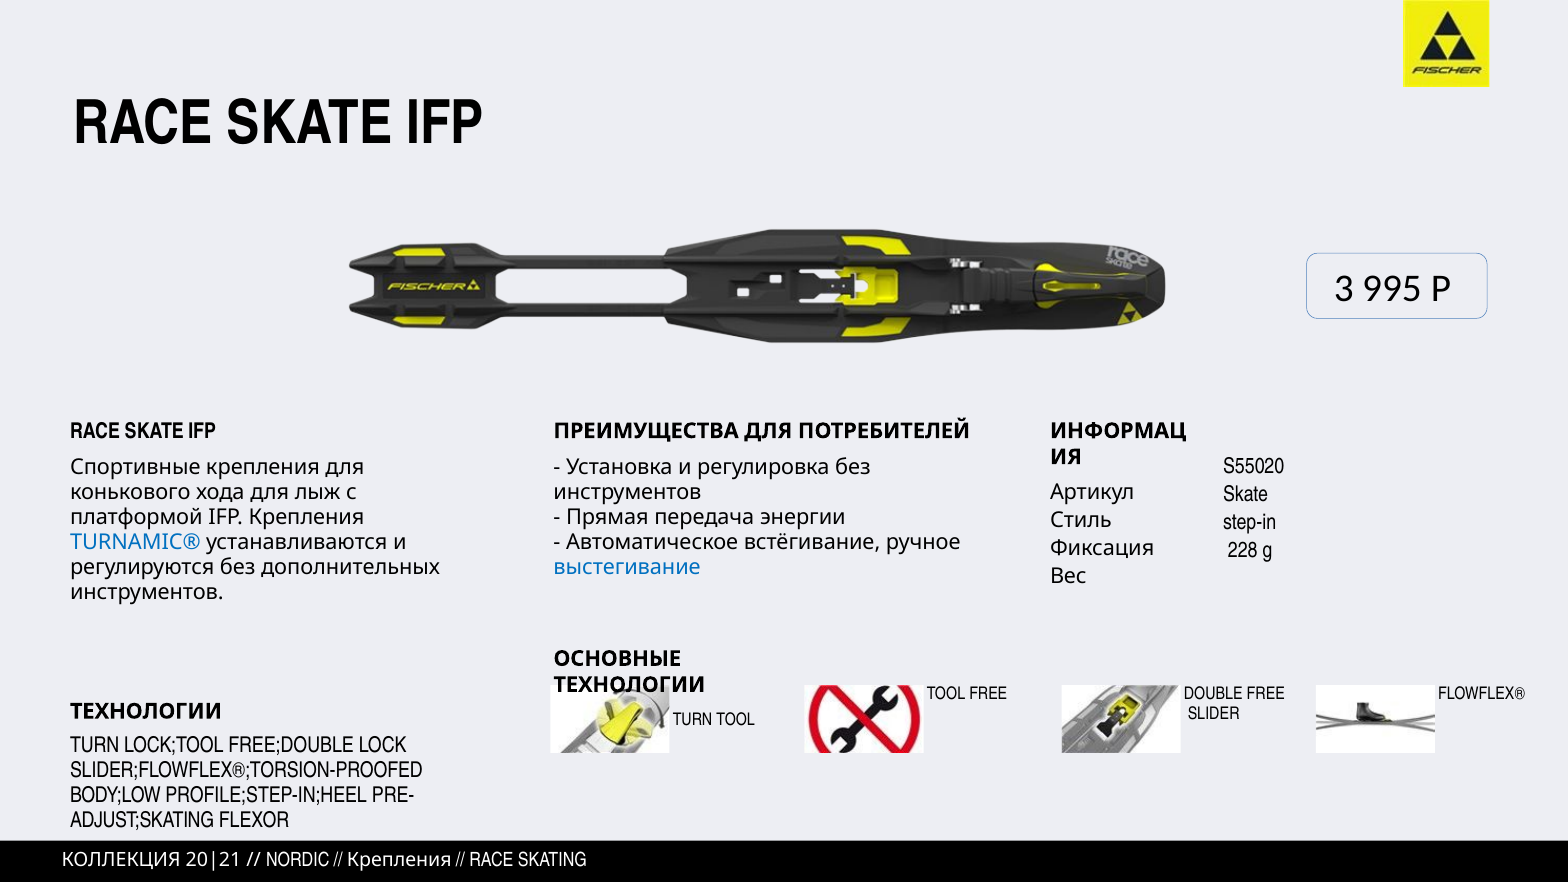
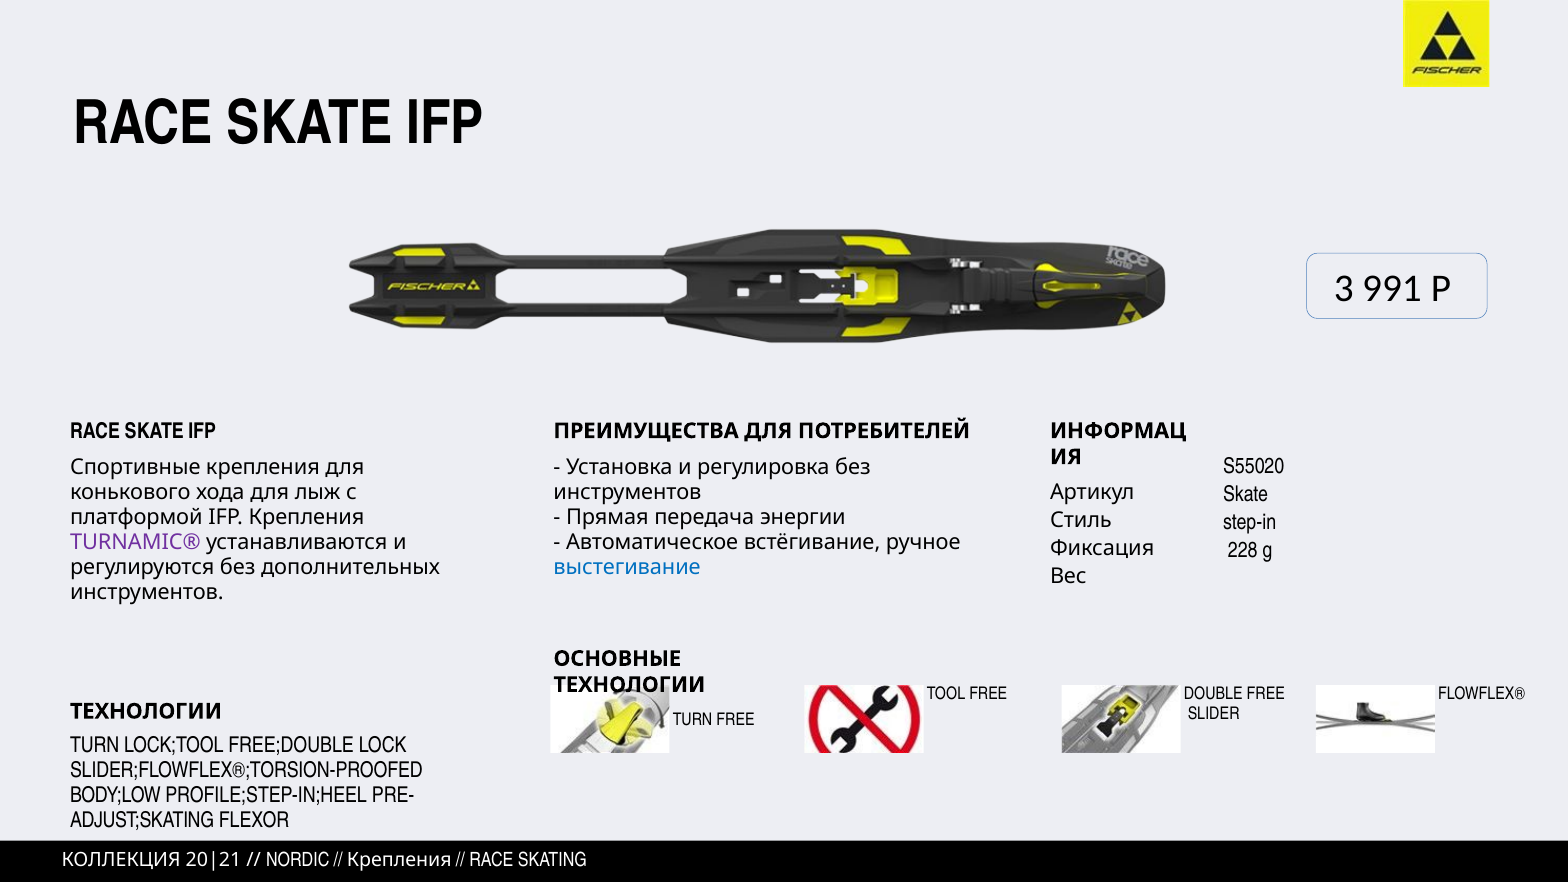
995: 995 -> 991 (1392, 289)
TURNAMIC® colour: blue -> purple (135, 543)
TURN TOOL: TOOL -> FREE (736, 720)
